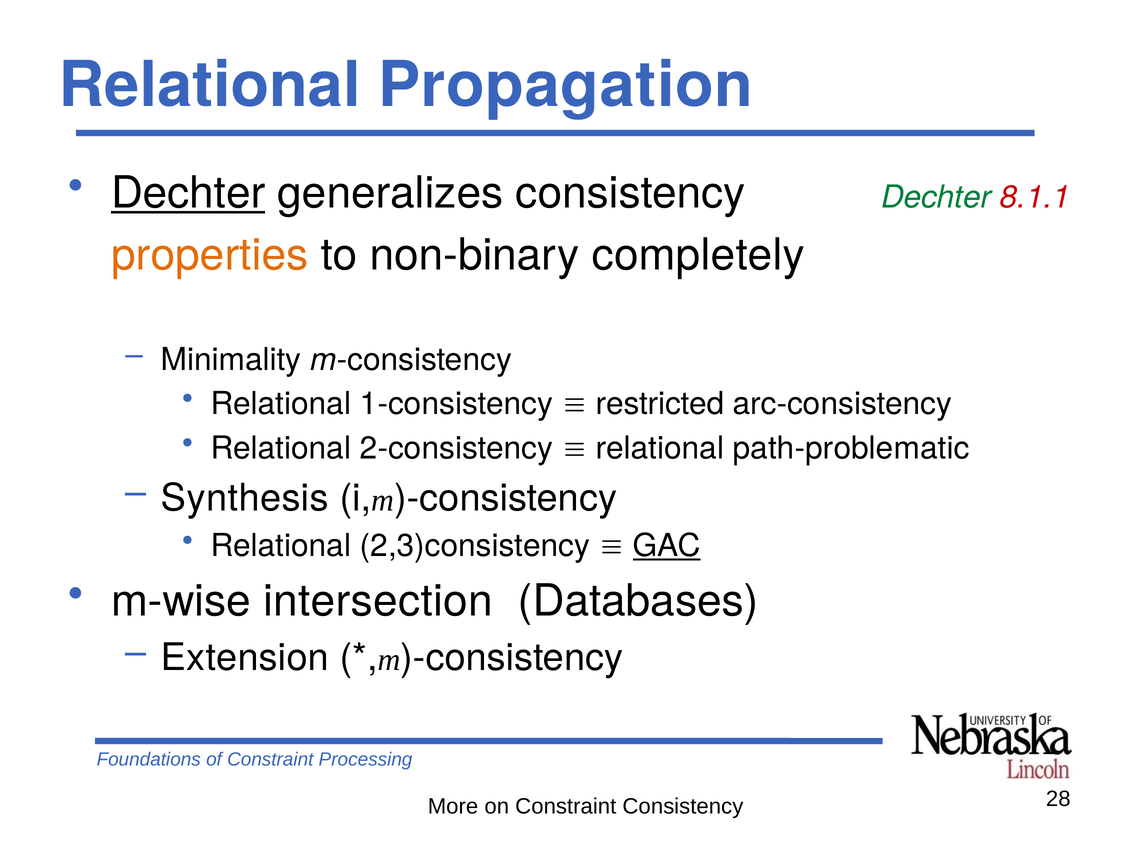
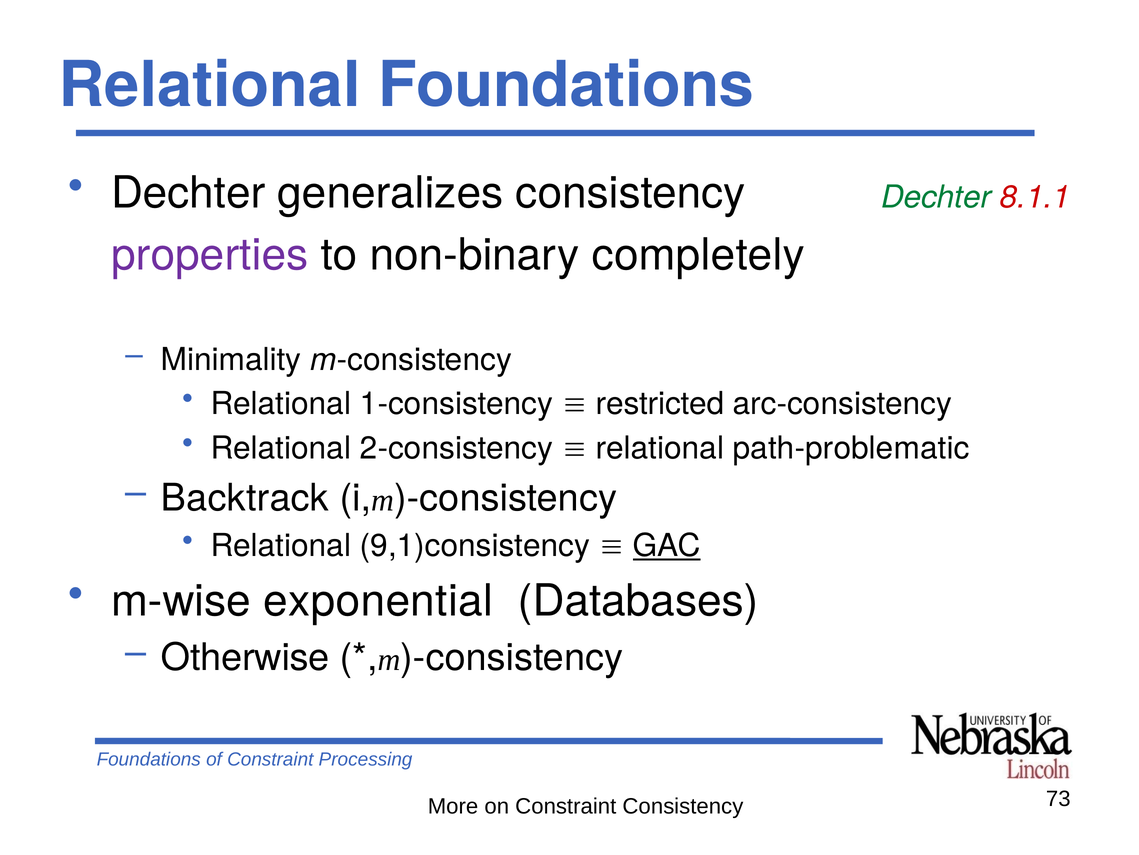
Relational Propagation: Propagation -> Foundations (566, 85)
Dechter underline: present -> none (188, 193)
properties colour: orange -> purple (210, 255)
Synthesis: Synthesis -> Backtrack (245, 498)
2,3)consistency: 2,3)consistency -> 9,1)consistency (475, 545)
intersection: intersection -> exponential (378, 601)
Extension: Extension -> Otherwise (245, 657)
28: 28 -> 73 (1058, 798)
